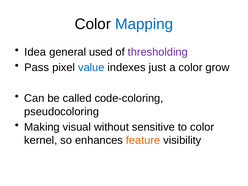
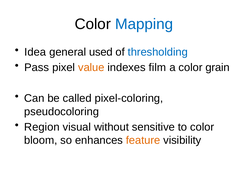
thresholding colour: purple -> blue (158, 52)
value colour: blue -> orange (91, 67)
just: just -> film (157, 67)
grow: grow -> grain (218, 67)
code-coloring: code-coloring -> pixel-coloring (129, 98)
Making: Making -> Region (42, 127)
kernel: kernel -> bloom (41, 140)
